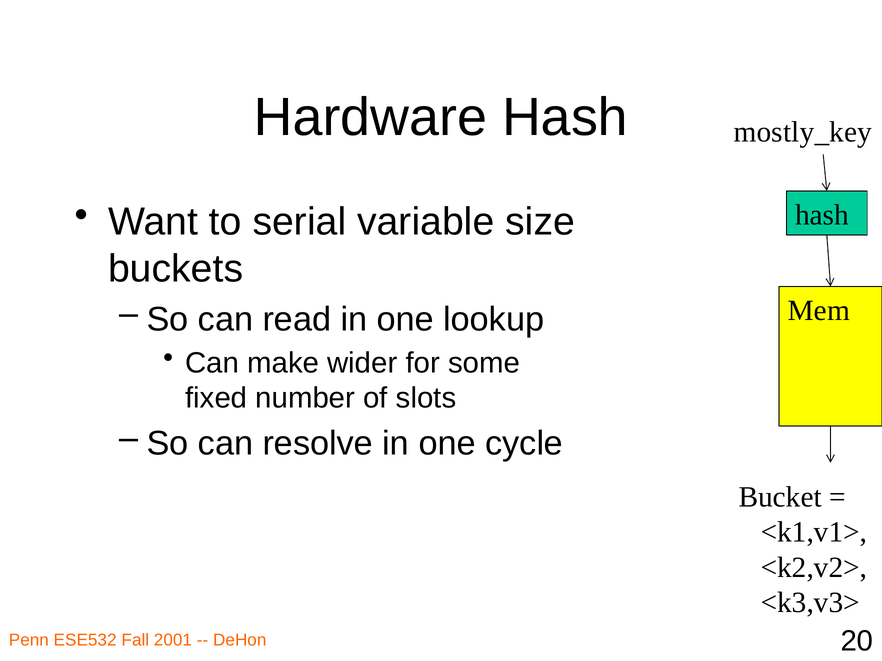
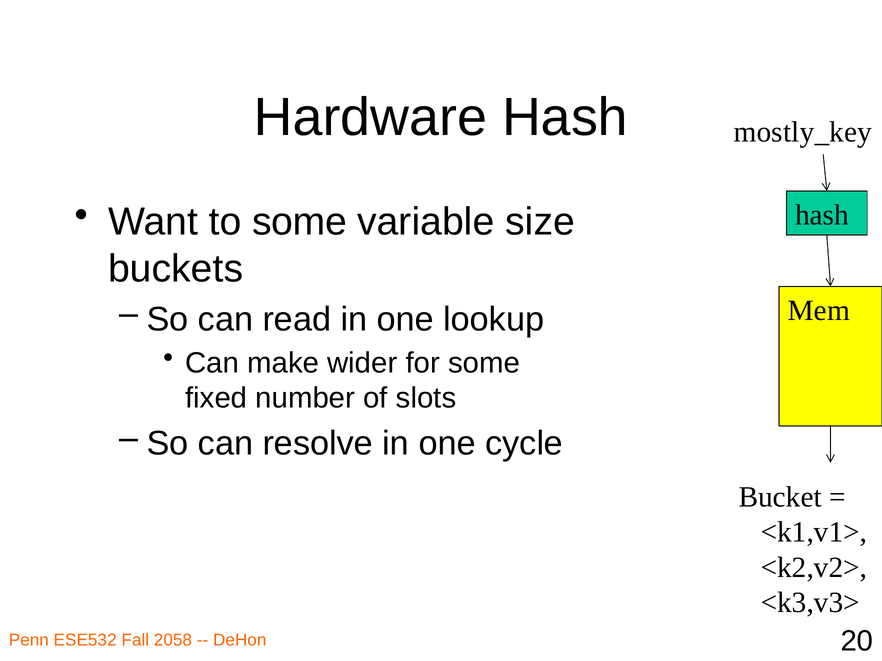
to serial: serial -> some (300, 222)
2001: 2001 -> 2058 (173, 641)
